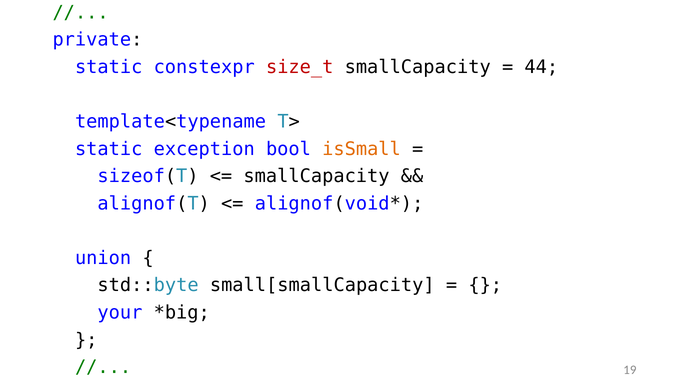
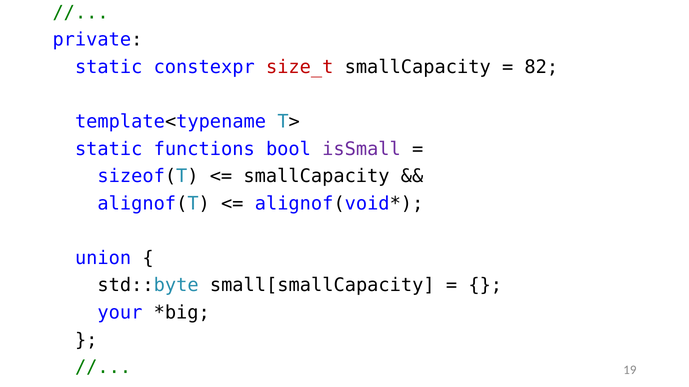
44: 44 -> 82 (541, 67)
exception: exception -> functions (204, 149)
isSmall colour: orange -> purple (362, 149)
